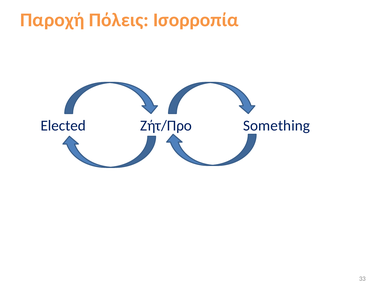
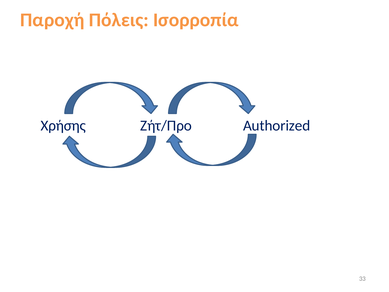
Elected: Elected -> Χρήσης (63, 125)
Something: Something -> Authorized (277, 125)
